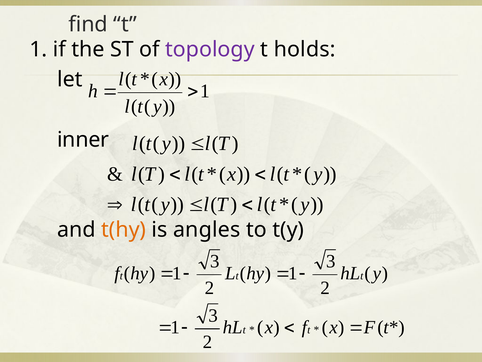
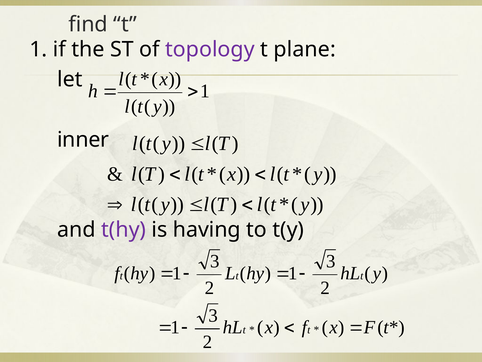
holds: holds -> plane (305, 49)
t(hy colour: orange -> purple (124, 229)
angles: angles -> having (207, 229)
